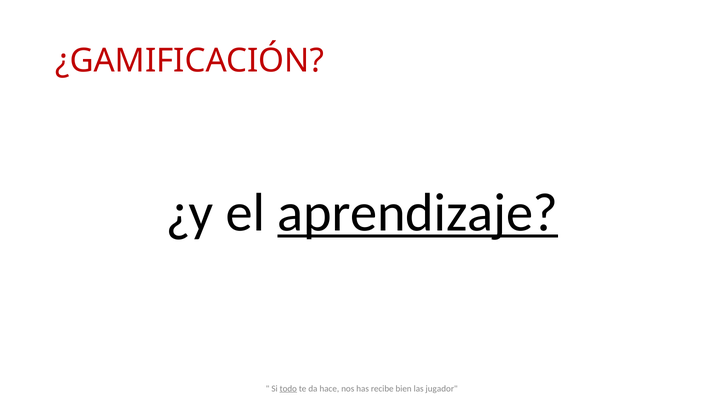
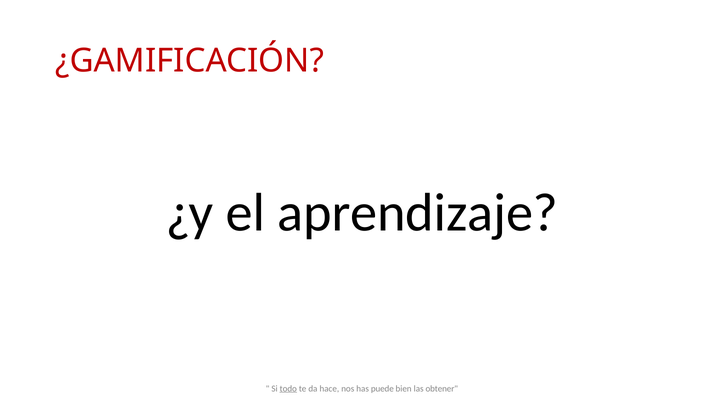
aprendizaje underline: present -> none (418, 213)
recibe: recibe -> puede (382, 389)
jugador: jugador -> obtener (442, 389)
